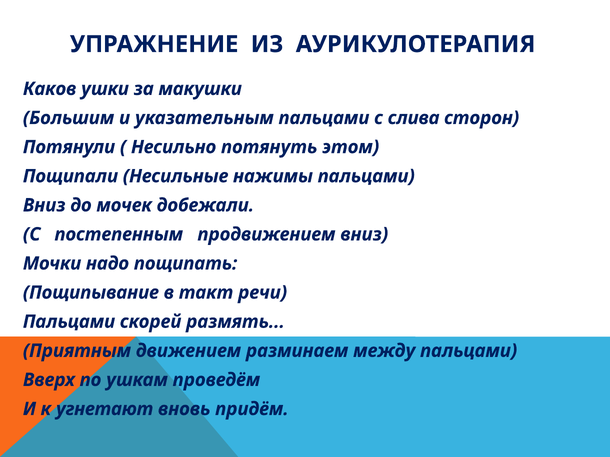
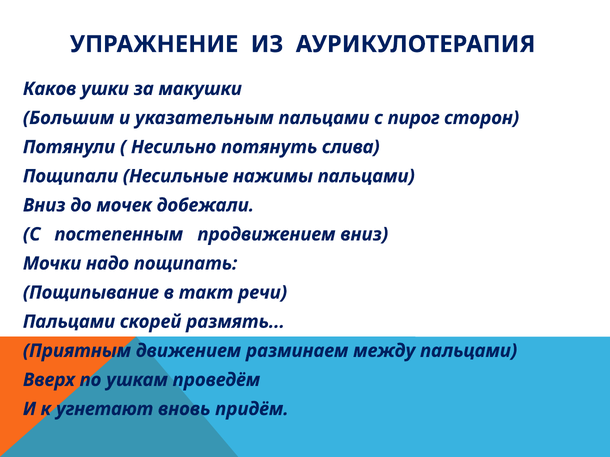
слива: слива -> пирог (414, 118)
этом: этом -> слива (351, 147)
